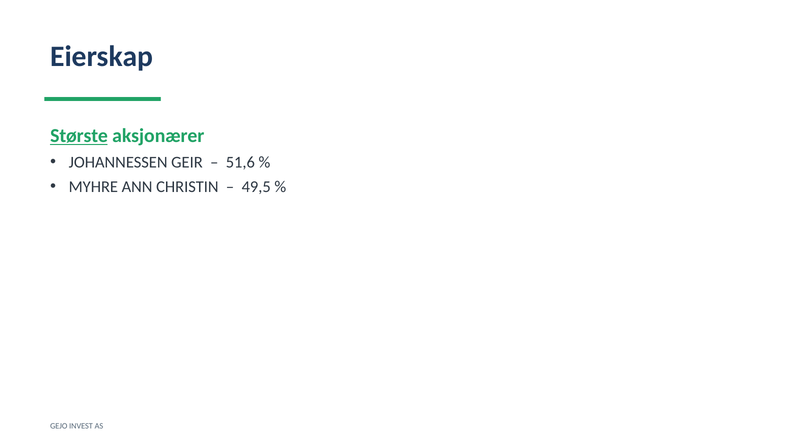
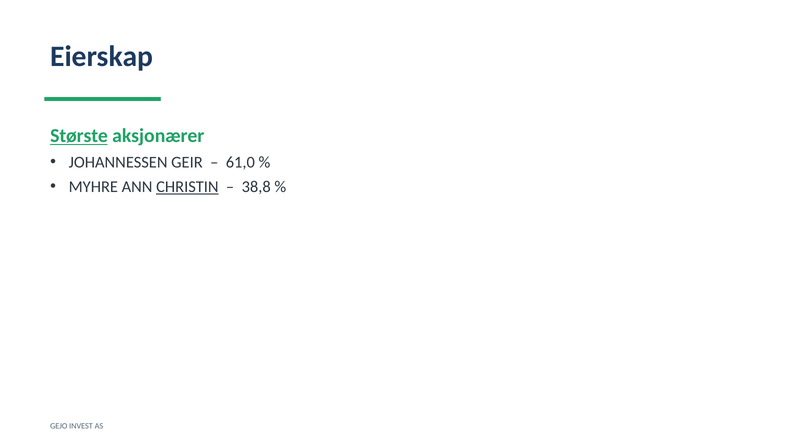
51,6: 51,6 -> 61,0 (240, 162)
CHRISTIN underline: none -> present (187, 187)
49,5: 49,5 -> 38,8 (256, 187)
